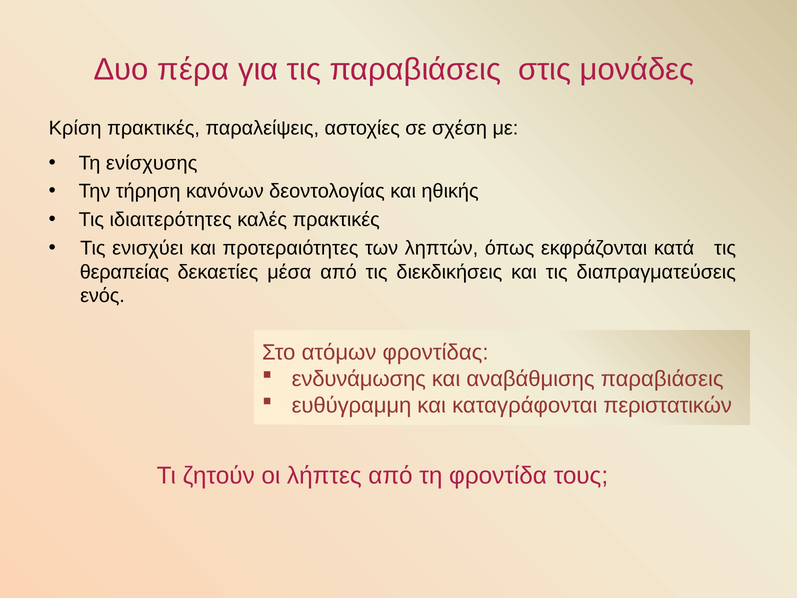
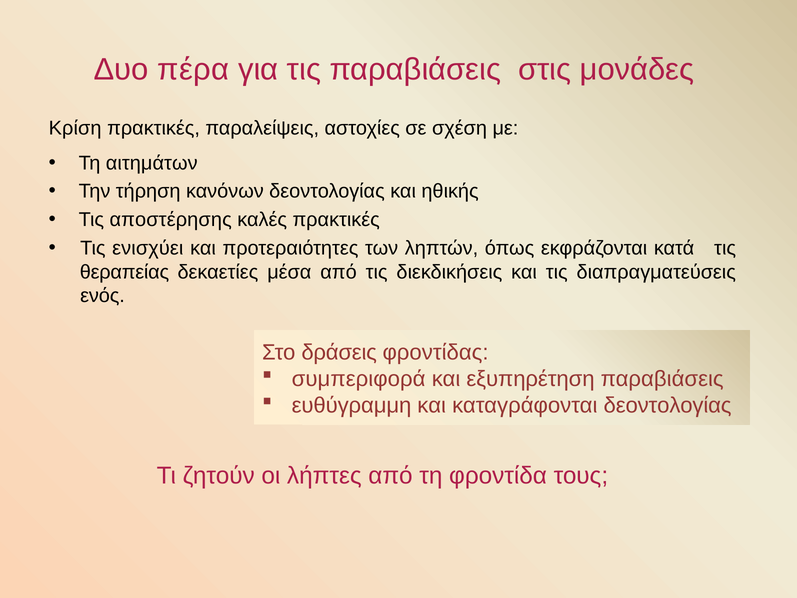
ενίσχυσης: ενίσχυσης -> αιτημάτων (152, 163)
ιδιαιτερότητες: ιδιαιτερότητες -> αποστέρησης (171, 220)
ατόμων: ατόμων -> δράσεις (339, 352)
ενδυνάμωσης: ενδυνάμωσης -> συμπεριφορά (359, 379)
αναβάθμισης: αναβάθμισης -> εξυπηρέτηση (531, 379)
καταγράφονται περιστατικών: περιστατικών -> δεοντολογίας (668, 405)
